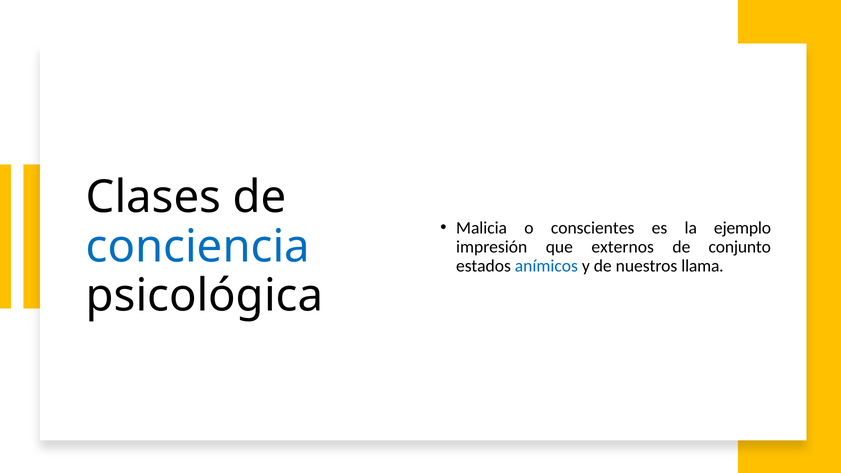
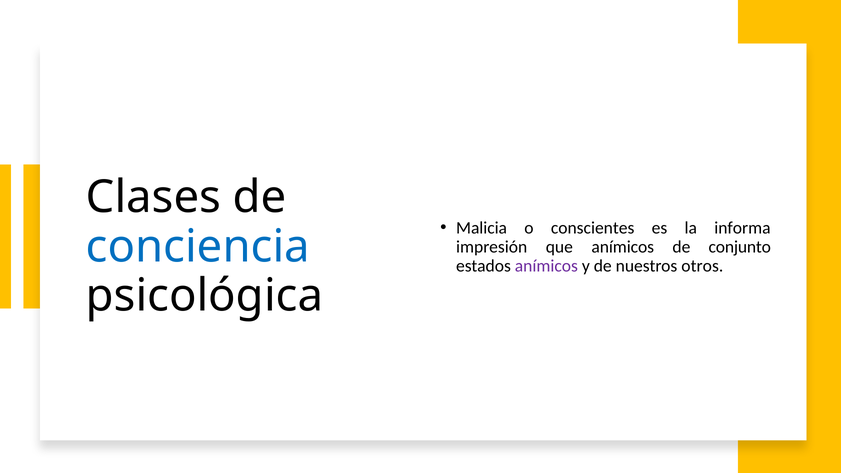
ejemplo: ejemplo -> informa (742, 228)
que externos: externos -> anímicos (623, 247)
anímicos colour: blue -> purple (546, 266)
llama: llama -> otros (702, 266)
